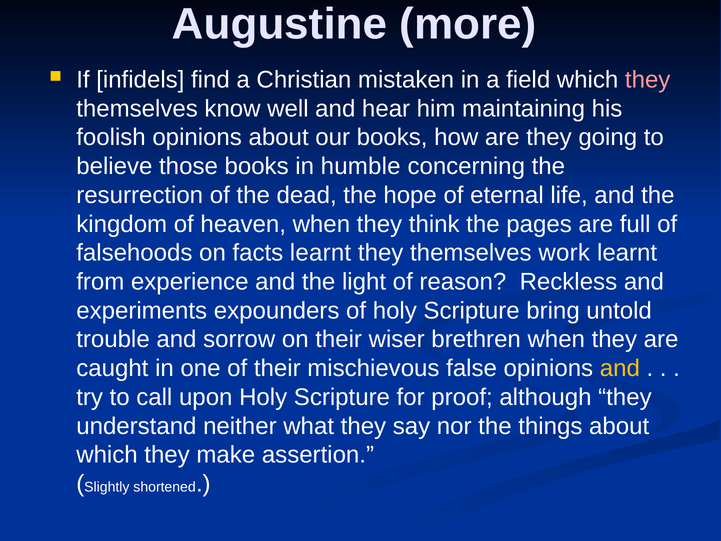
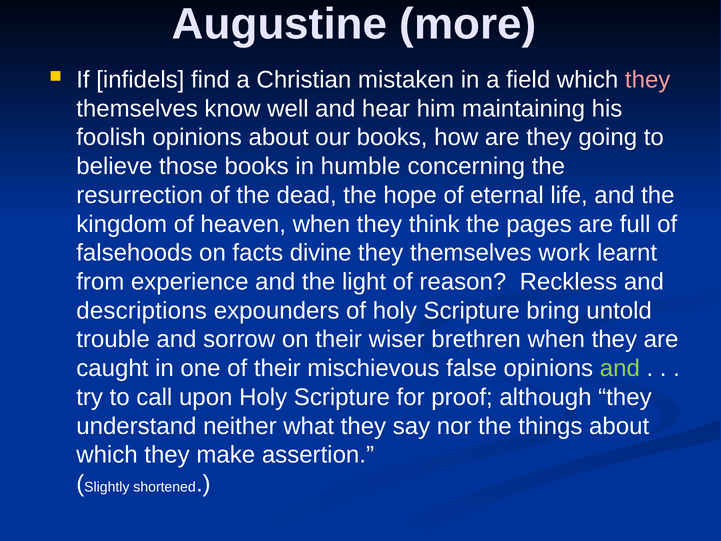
facts learnt: learnt -> divine (321, 253)
experiments: experiments -> descriptions (142, 311)
and colour: yellow -> light green (620, 368)
